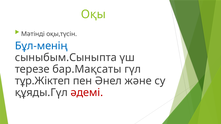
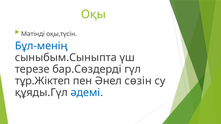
бар.Мақсаты: бар.Мақсаты -> бар.Сөздерді (87, 69)
және: және -> сөзін (138, 81)
әдемі colour: red -> blue (87, 93)
